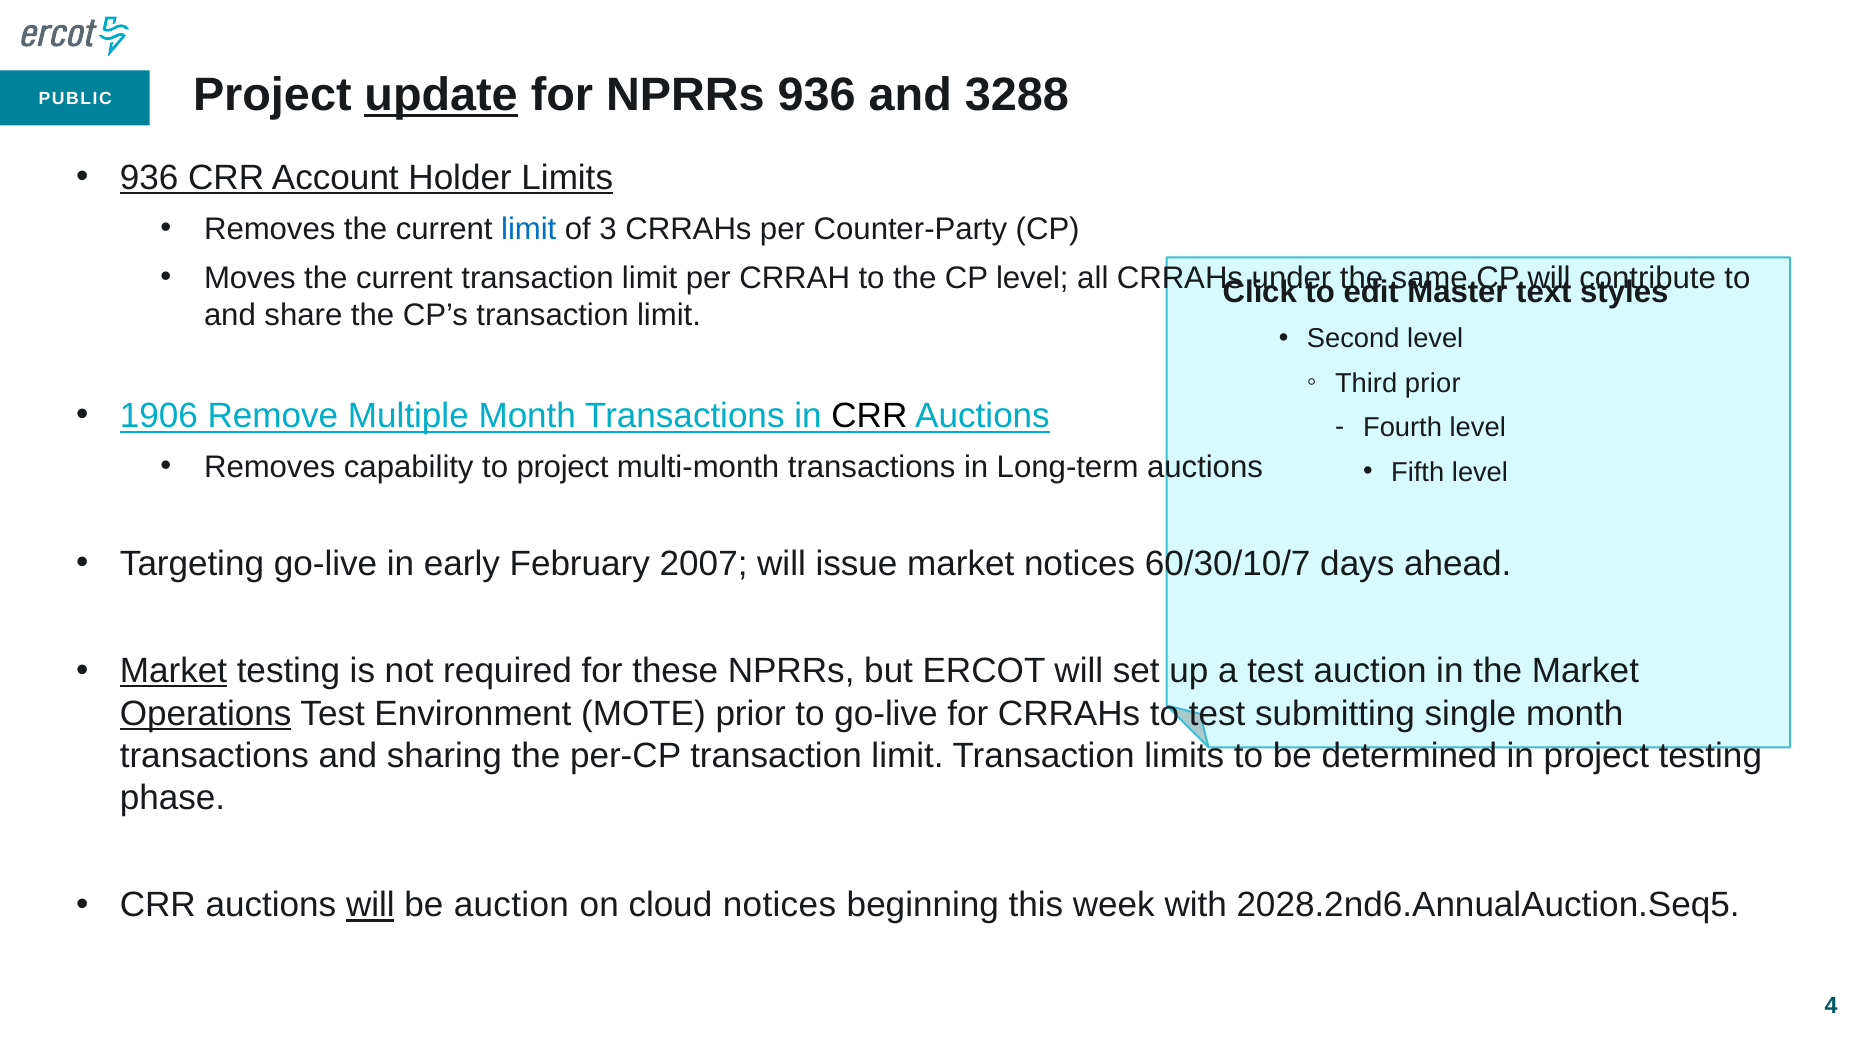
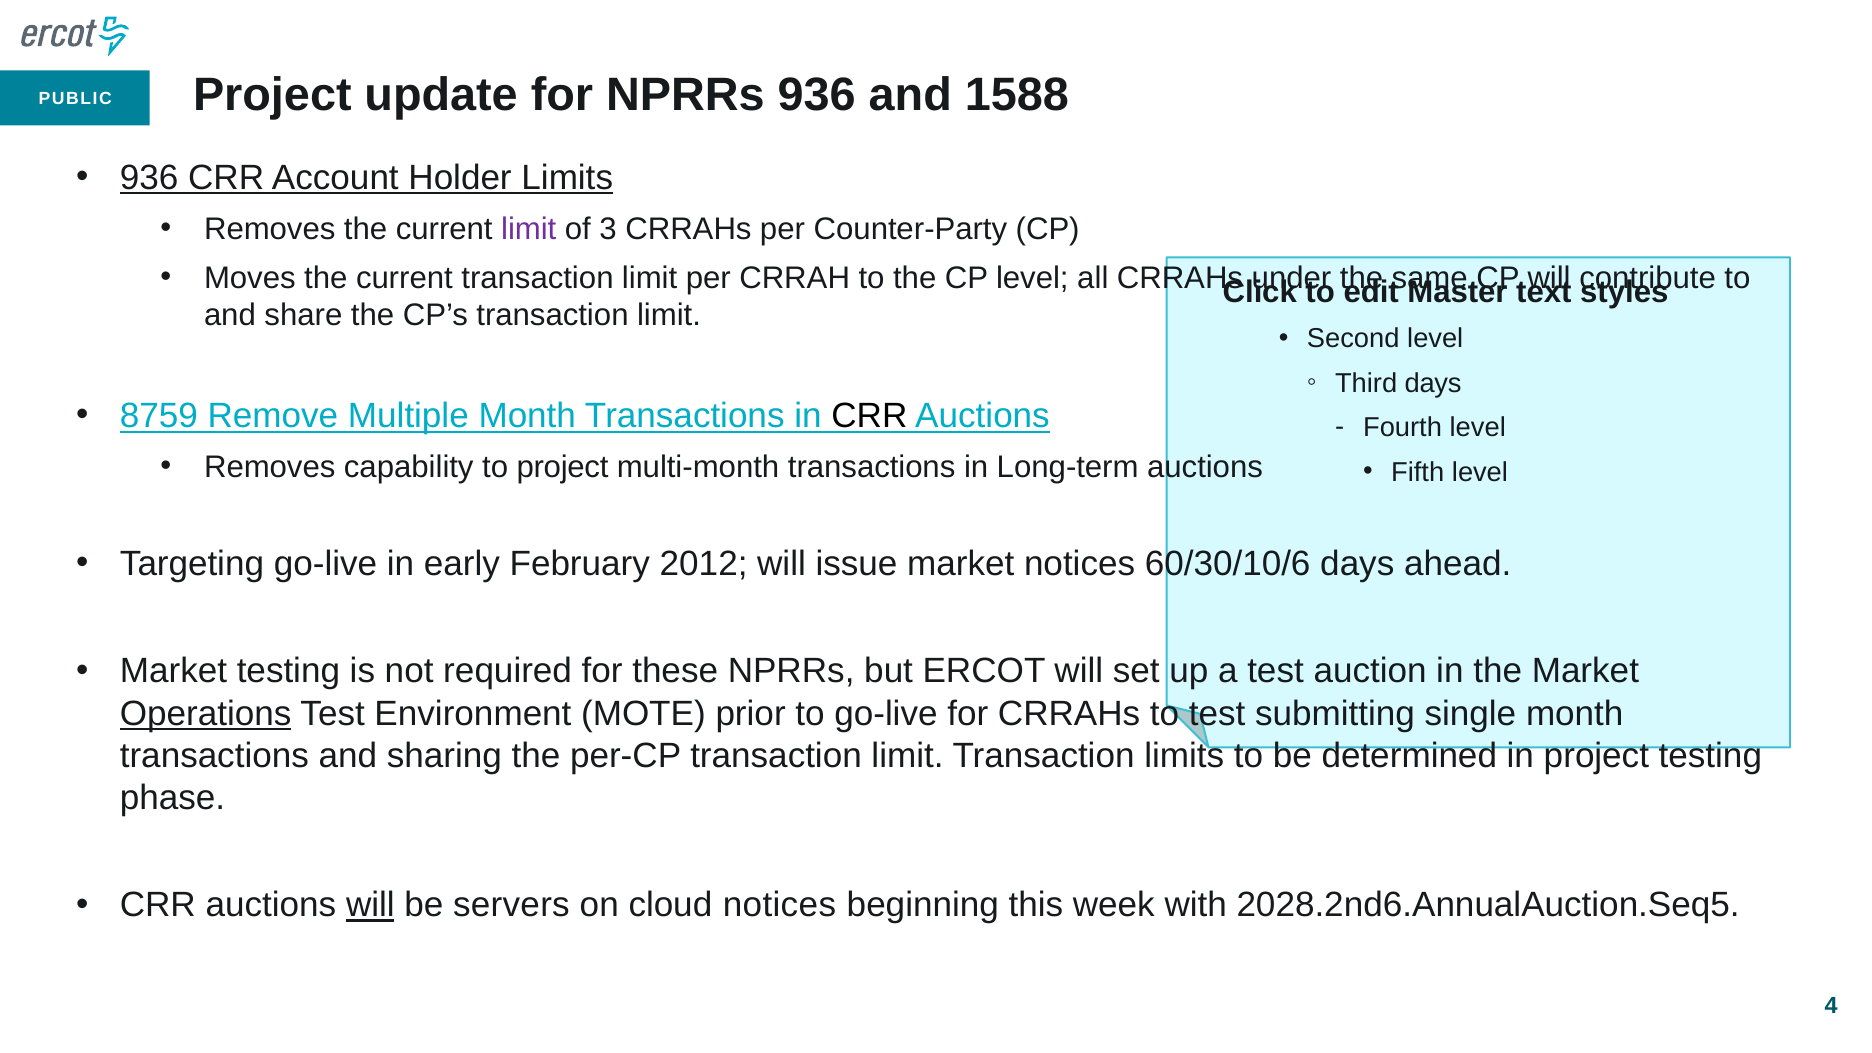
update underline: present -> none (441, 95)
3288: 3288 -> 1588 (1017, 95)
limit colour: blue -> purple (529, 229)
prior: prior -> days (1433, 383)
1906: 1906 -> 8759 (159, 416)
2007: 2007 -> 2012 (704, 564)
60/30/10/7: 60/30/10/7 -> 60/30/10/6 (1228, 564)
Market underline: present -> none (173, 671)
be auction: auction -> servers (511, 905)
